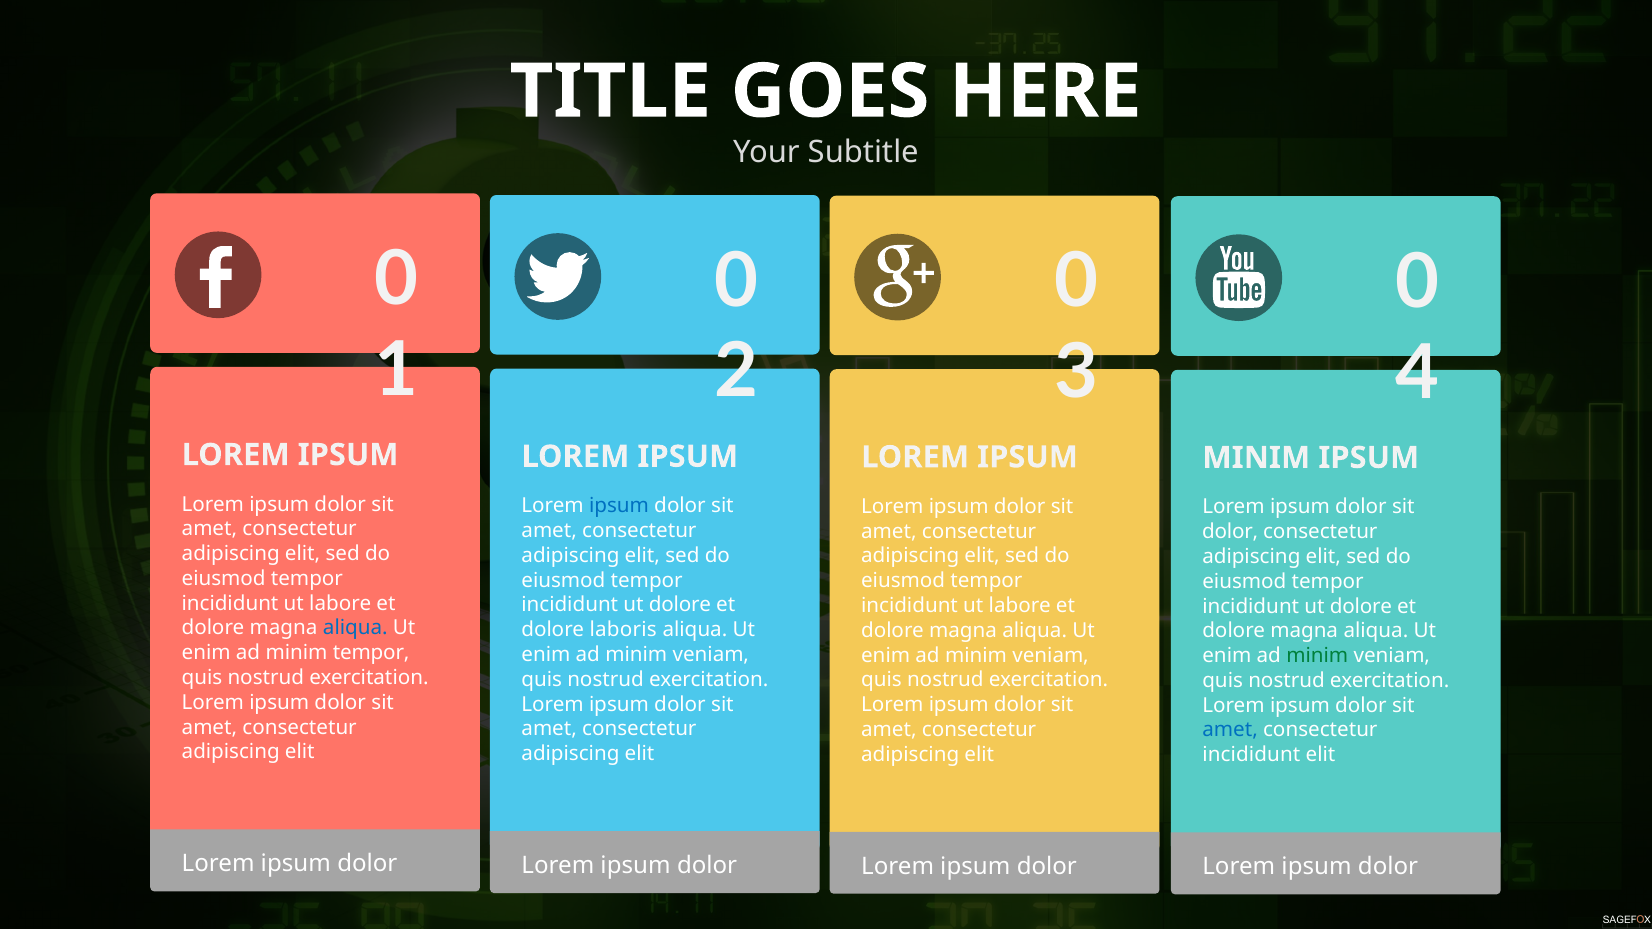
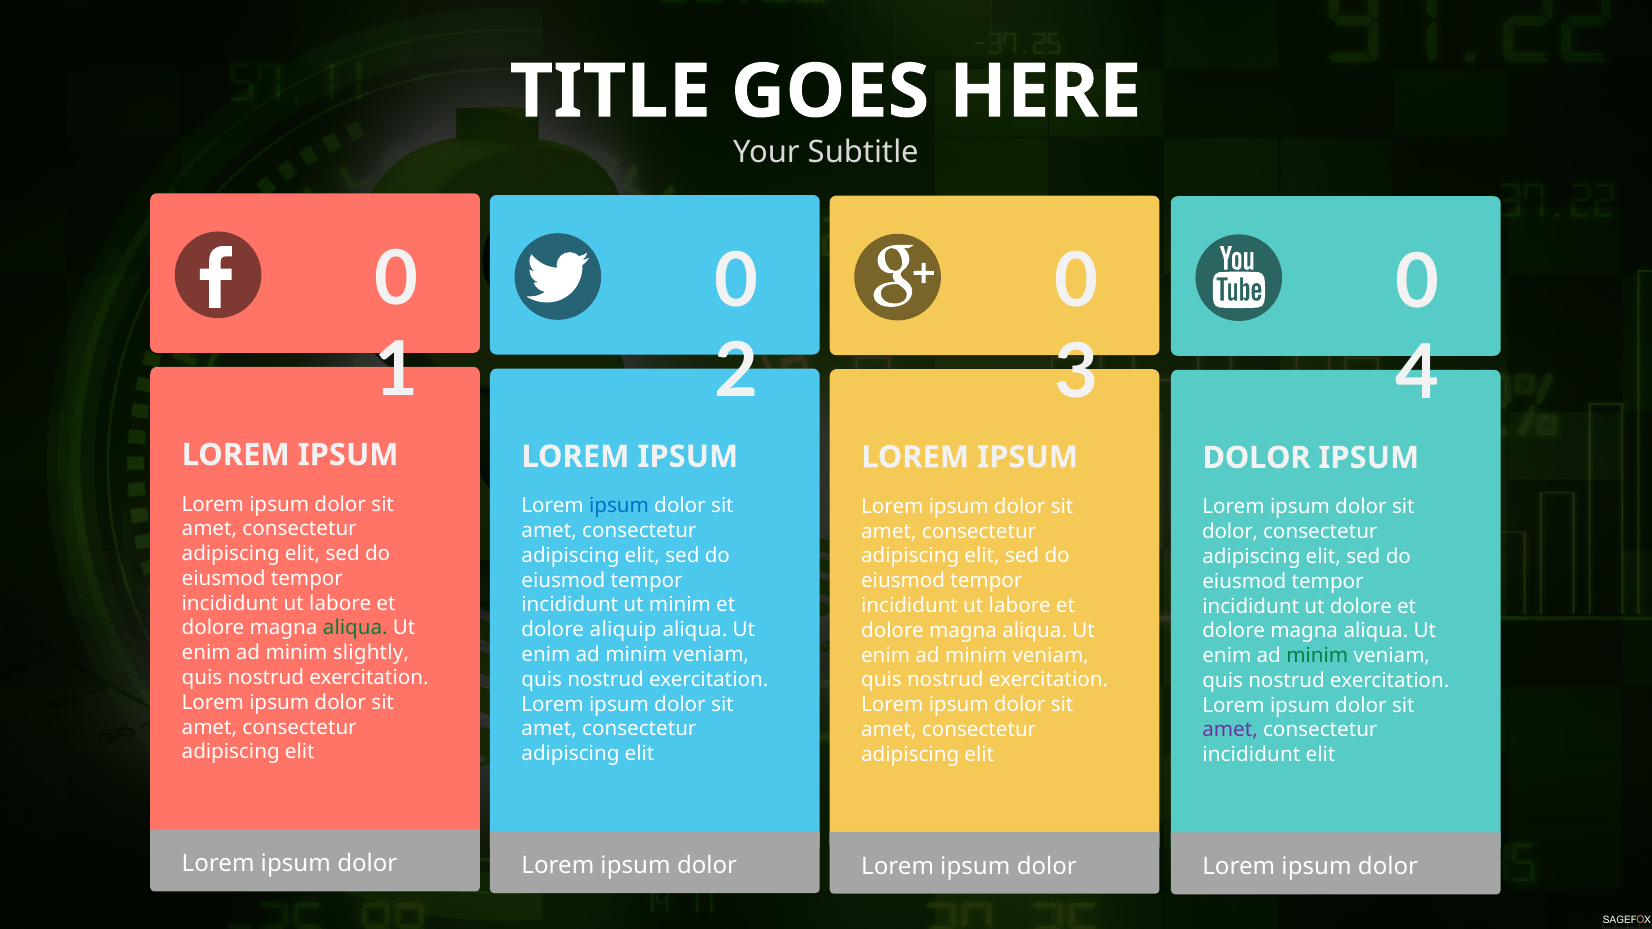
MINIM: MINIM -> DOLOR (1256, 458)
dolore: dolore -> minim (680, 605)
aliqua colour: blue -> green (355, 628)
laboris: laboris -> aliquip (623, 630)
minim tempor: tempor -> slightly (371, 653)
amet colour: blue -> purple (1230, 730)
